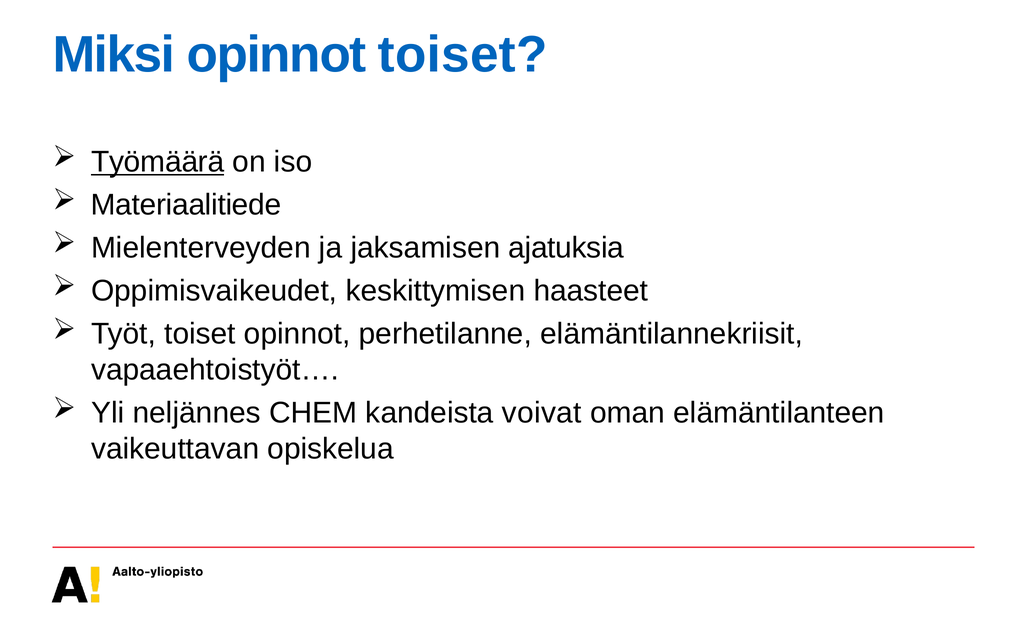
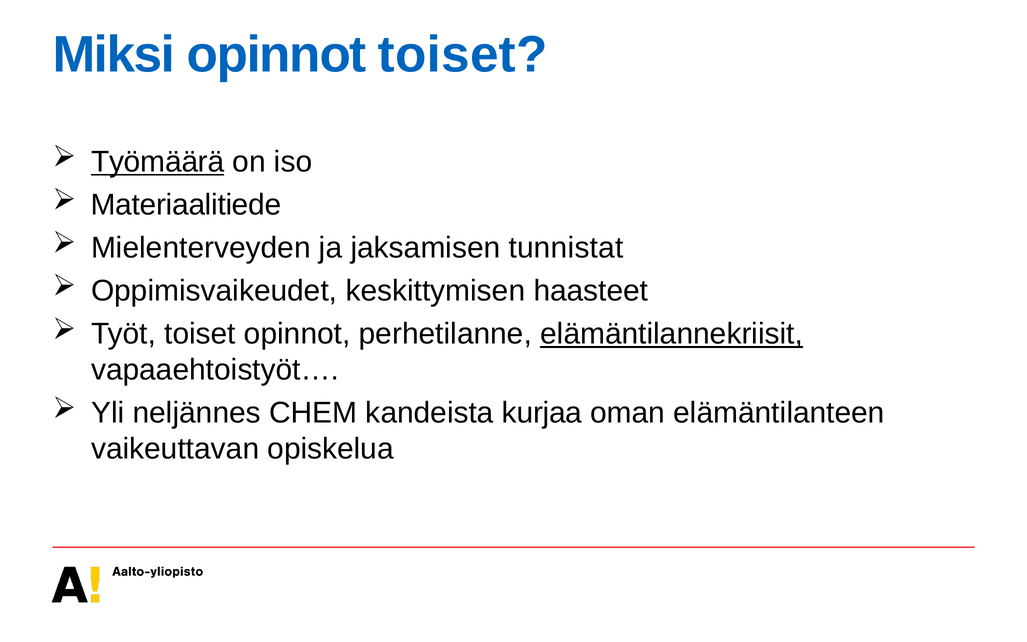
ajatuksia: ajatuksia -> tunnistat (566, 248)
elämäntilannekriisit underline: none -> present (672, 334)
voivat: voivat -> kurjaa (542, 413)
